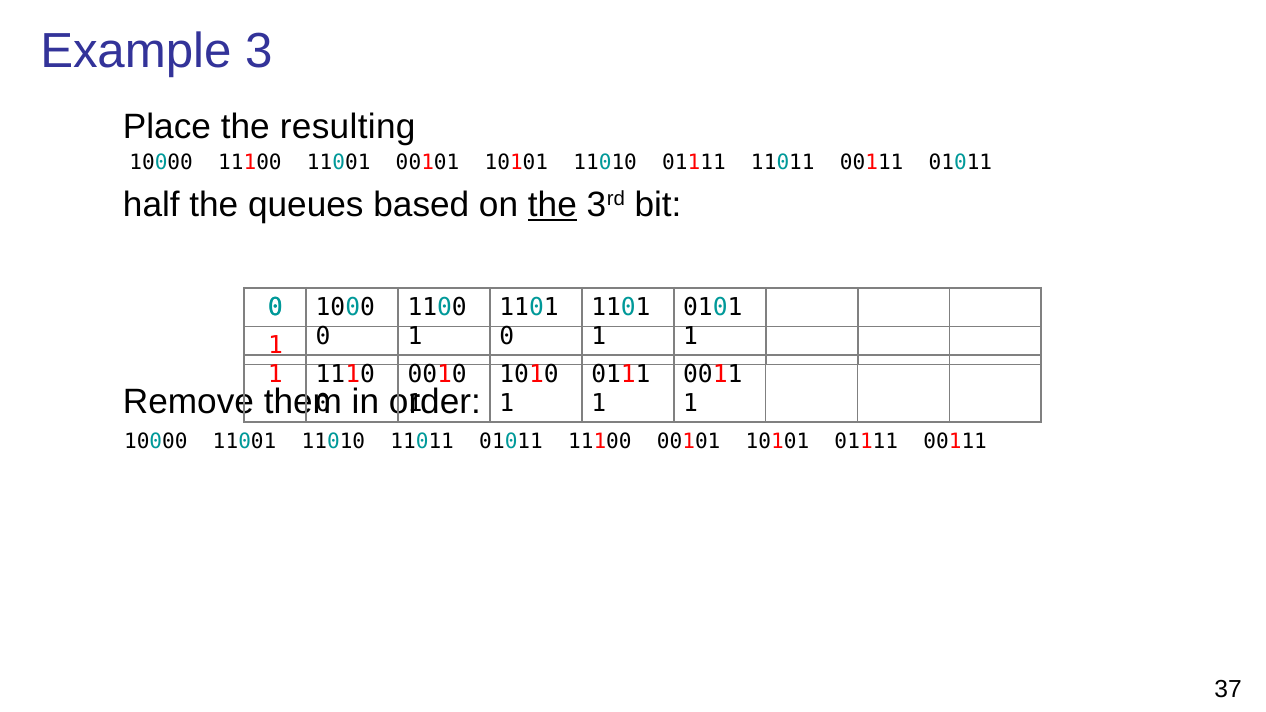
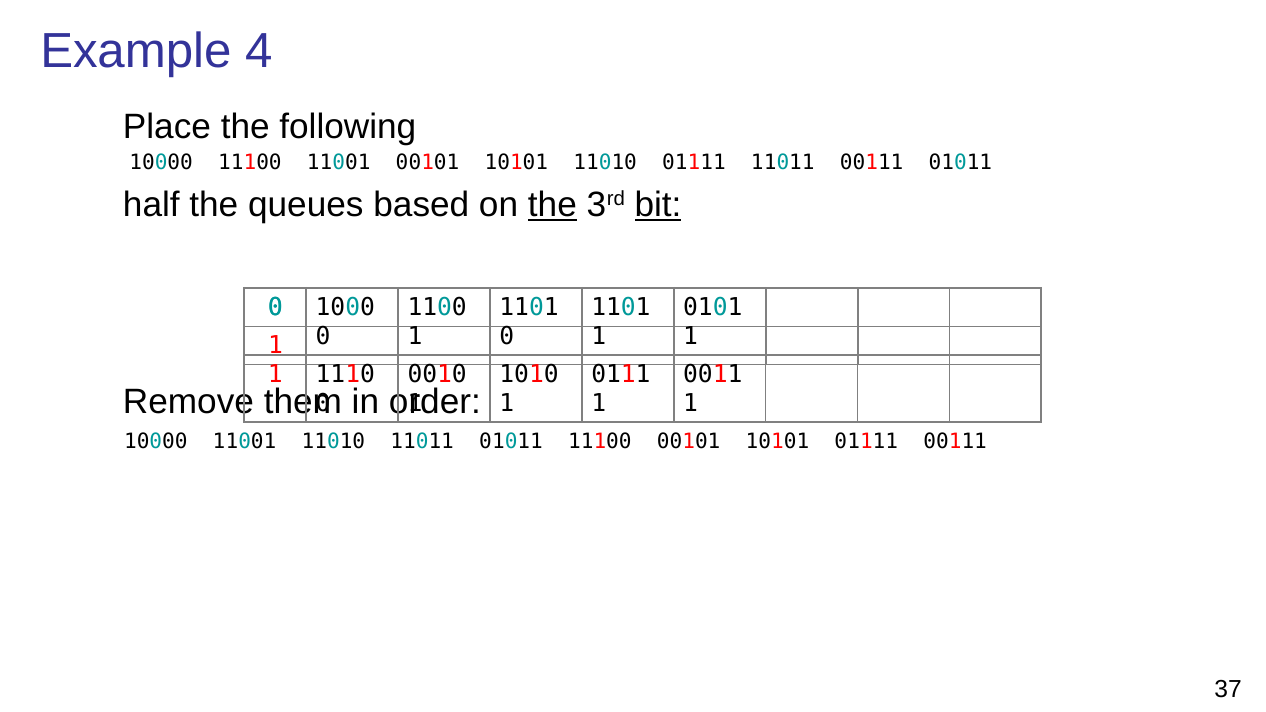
3: 3 -> 4 (259, 51)
resulting: resulting -> following (348, 127)
bit underline: none -> present (658, 205)
